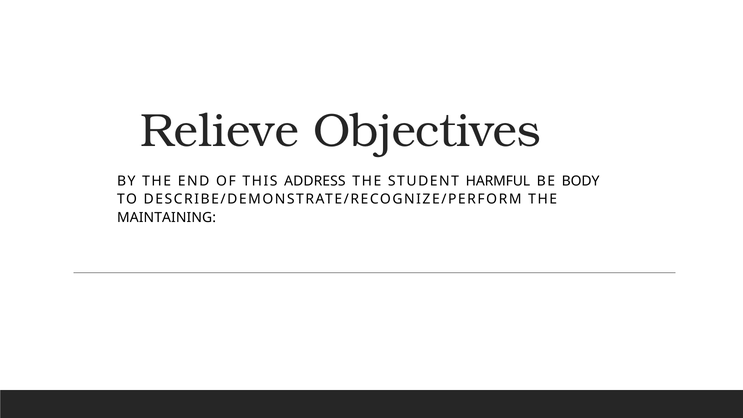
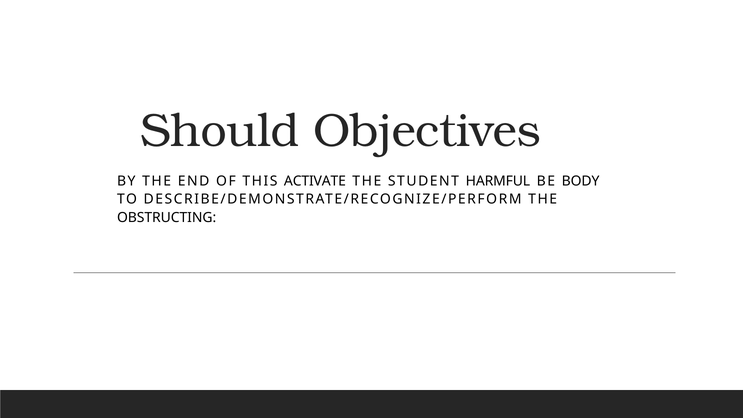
Relieve: Relieve -> Should (220, 131)
ADDRESS: ADDRESS -> ACTIVATE (315, 181)
MAINTAINING: MAINTAINING -> OBSTRUCTING (167, 218)
